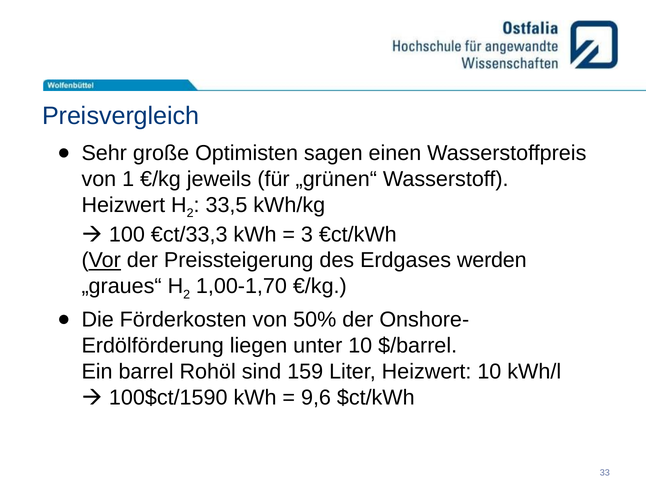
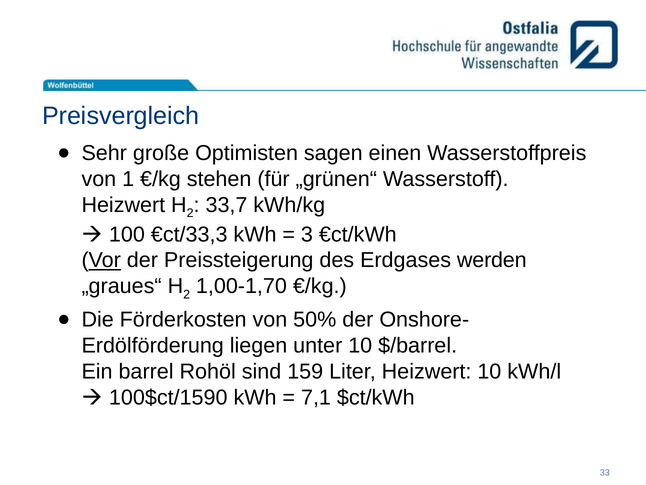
jeweils: jeweils -> stehen (219, 179)
33,5: 33,5 -> 33,7 (226, 205)
9,6: 9,6 -> 7,1 (316, 397)
